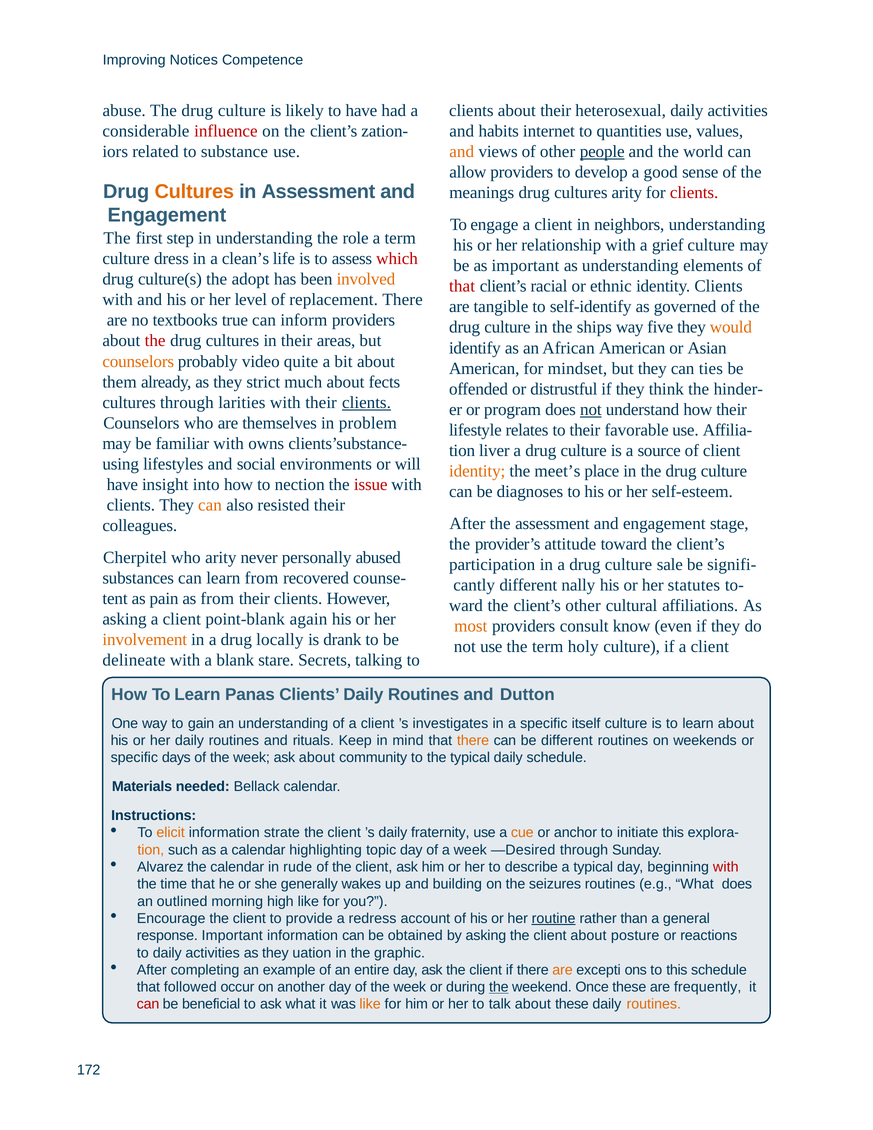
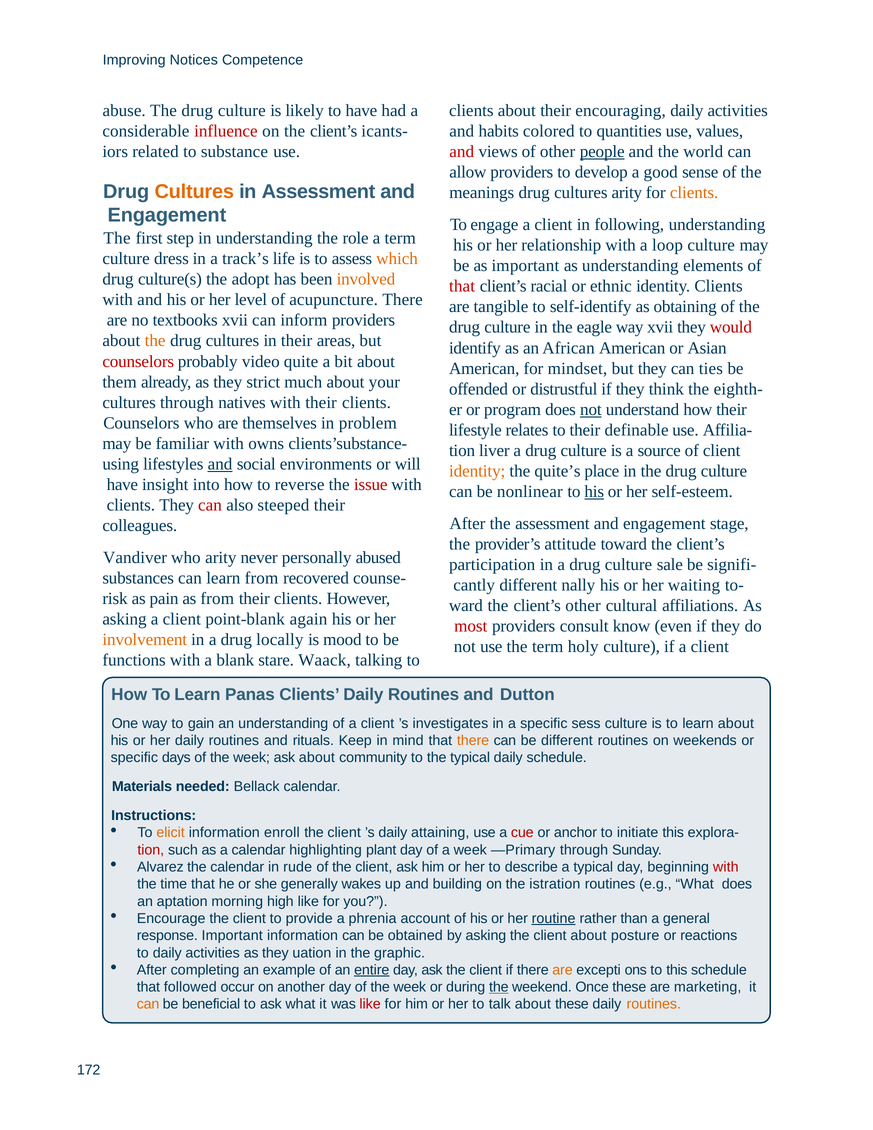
heterosexual: heterosexual -> encouraging (621, 110)
internet: internet -> colored (549, 131)
zation-: zation- -> icants- (385, 131)
and colour: orange -> red (462, 151)
clients colour: red -> orange (694, 193)
neighbors: neighbors -> following (629, 225)
grief: grief -> loop (668, 245)
clean’s: clean’s -> track’s (245, 259)
which colour: red -> orange (397, 259)
replacement: replacement -> acupuncture (334, 300)
governed: governed -> obtaining (685, 307)
textbooks true: true -> xvii (235, 320)
ships: ships -> eagle (594, 327)
way five: five -> xvii (660, 327)
would colour: orange -> red (731, 327)
the colour: red -> orange (155, 341)
counselors colour: orange -> red (138, 361)
fects: fects -> your (384, 382)
hinder-: hinder- -> eighth- (738, 389)
larities: larities -> natives (242, 402)
clients underline: present -> none (367, 402)
favorable: favorable -> definable (637, 430)
and underline: none -> present (220, 464)
meet’s: meet’s -> quite’s (558, 471)
nection: nection -> reverse (300, 485)
diagnoses: diagnoses -> nonlinear (530, 492)
his underline: none -> present (594, 492)
can colour: orange -> red (210, 505)
resisted: resisted -> steeped (283, 505)
Cherpitel: Cherpitel -> Vandiver (135, 557)
statutes: statutes -> waiting (694, 585)
tent: tent -> risk (115, 599)
most colour: orange -> red (471, 626)
drank: drank -> mood (342, 640)
delineate: delineate -> functions (134, 660)
Secrets: Secrets -> Waack (325, 660)
itself: itself -> sess (586, 723)
strate: strate -> enroll (282, 833)
fraternity: fraternity -> attaining (440, 833)
cue colour: orange -> red (522, 833)
tion colour: orange -> red (151, 850)
topic: topic -> plant (381, 850)
—Desired: —Desired -> —Primary (523, 850)
seizures: seizures -> istration (555, 884)
outlined: outlined -> aptation (182, 901)
redress: redress -> phrenia (373, 918)
entire underline: none -> present (372, 970)
frequently: frequently -> marketing (708, 987)
can colour: red -> orange (148, 1004)
like colour: orange -> red (370, 1004)
